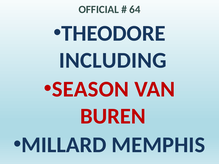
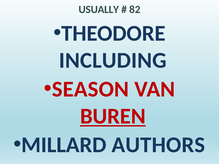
OFFICIAL: OFFICIAL -> USUALLY (99, 9)
64: 64 -> 82 (135, 9)
BUREN underline: none -> present (113, 116)
MEMPHIS: MEMPHIS -> AUTHORS (158, 145)
